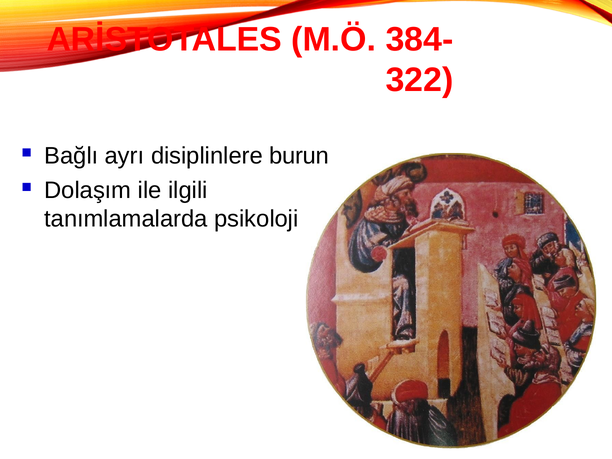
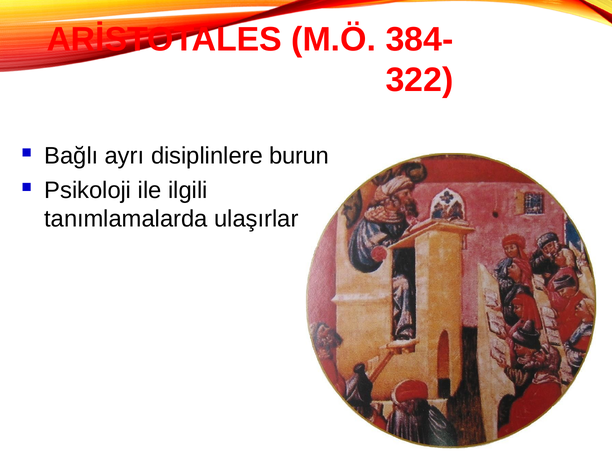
Dolaşım: Dolaşım -> Psikoloji (88, 190)
psikoloji: psikoloji -> ulaşırlar (256, 219)
